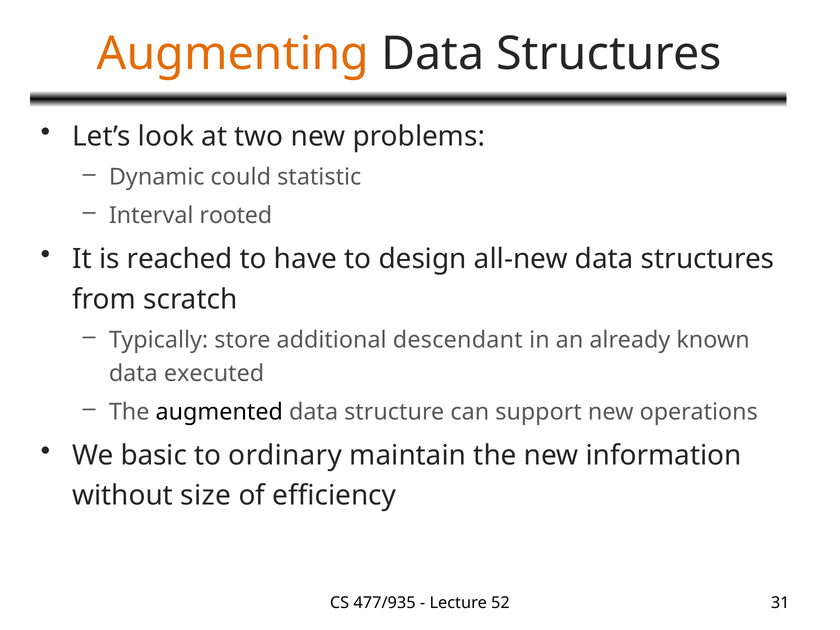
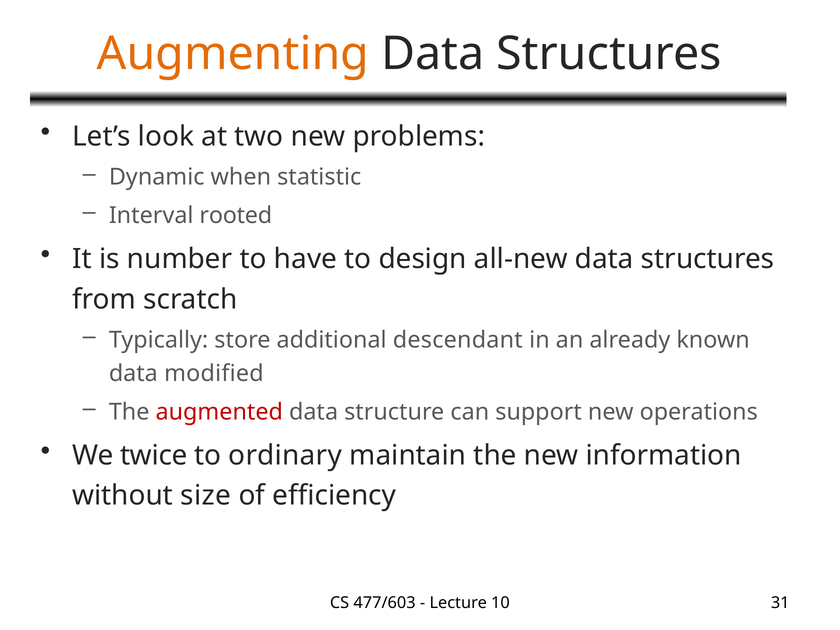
could: could -> when (241, 177)
reached: reached -> number (180, 259)
executed: executed -> modified (214, 374)
augmented colour: black -> red (219, 412)
basic: basic -> twice (154, 455)
477/935: 477/935 -> 477/603 (385, 603)
52: 52 -> 10 (500, 603)
